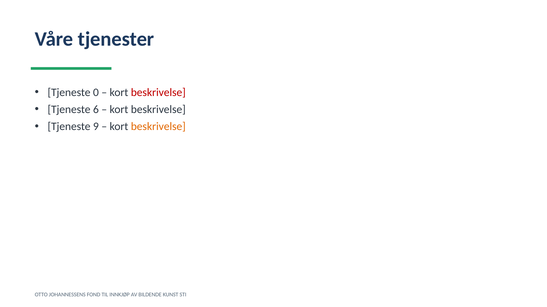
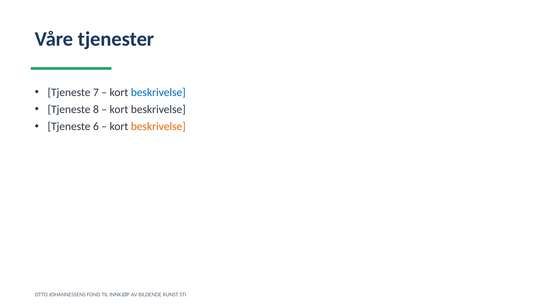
0: 0 -> 7 (96, 93)
beskrivelse colour: red -> blue (158, 93)
6: 6 -> 8 (96, 110)
9: 9 -> 6 (96, 127)
